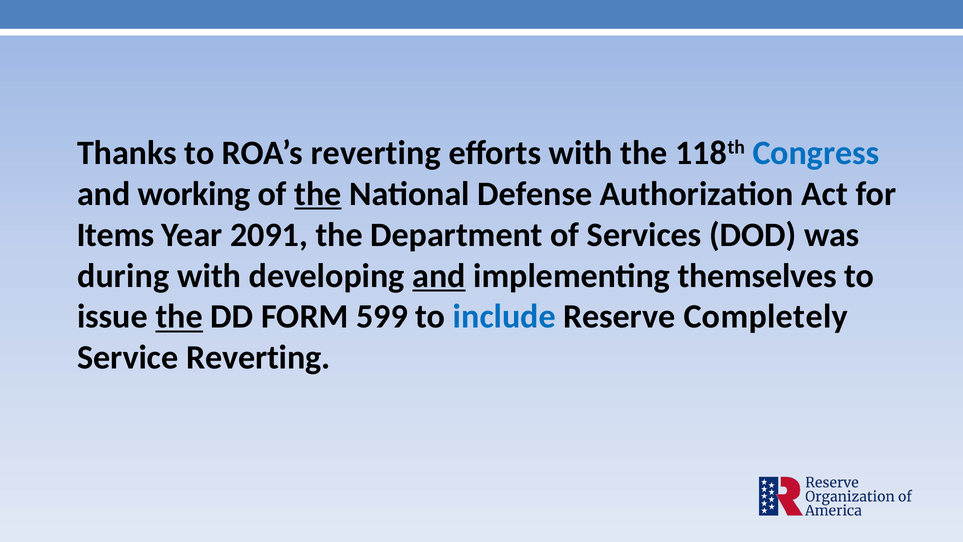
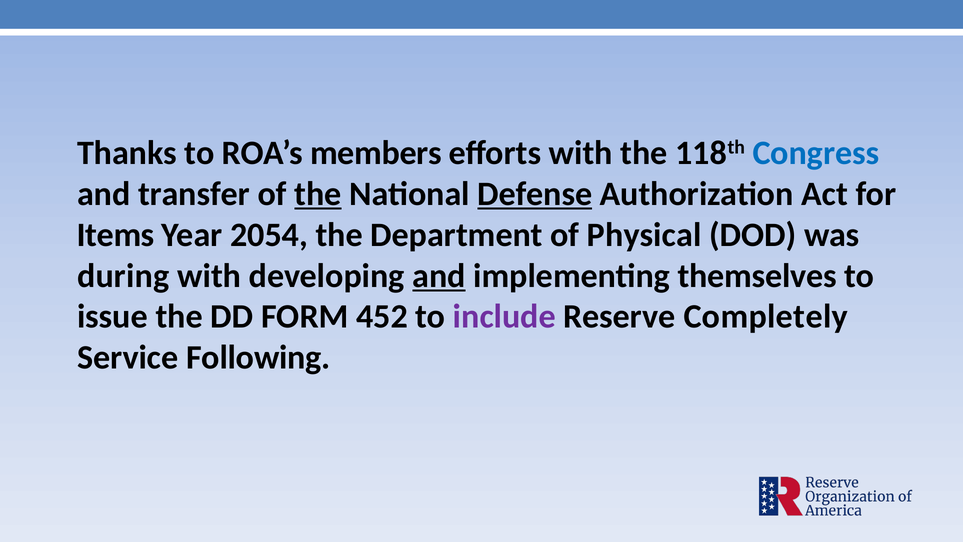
ROA’s reverting: reverting -> members (376, 153)
working: working -> transfer (194, 194)
Defense underline: none -> present (535, 194)
2091: 2091 -> 2054 (269, 235)
Services: Services -> Physical (644, 235)
the underline: present -> none (179, 317)
599: 599 -> 452 (382, 317)
include colour: blue -> purple (504, 317)
Service Reverting: Reverting -> Following (258, 357)
